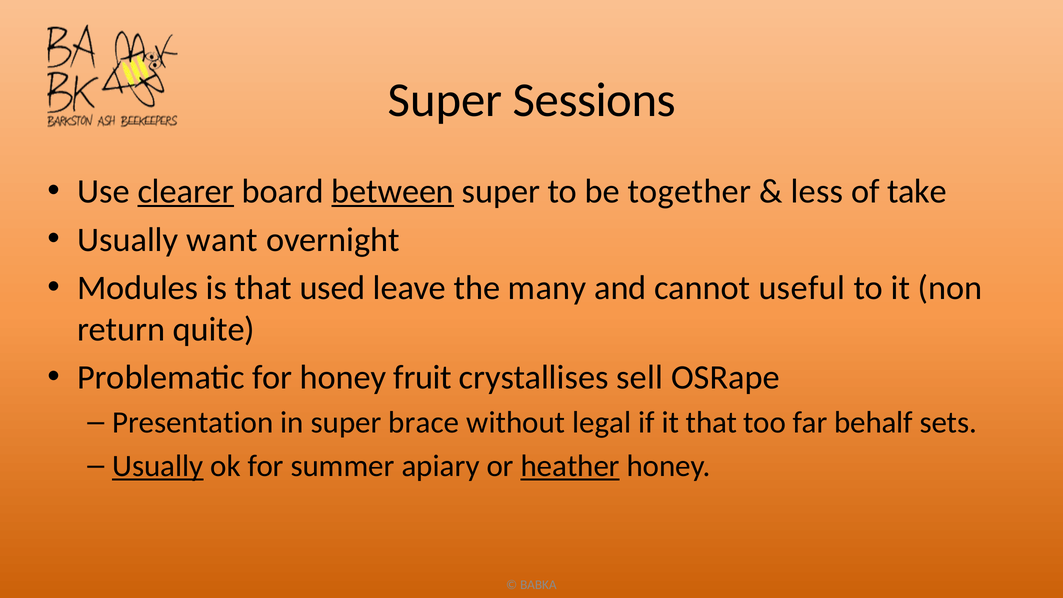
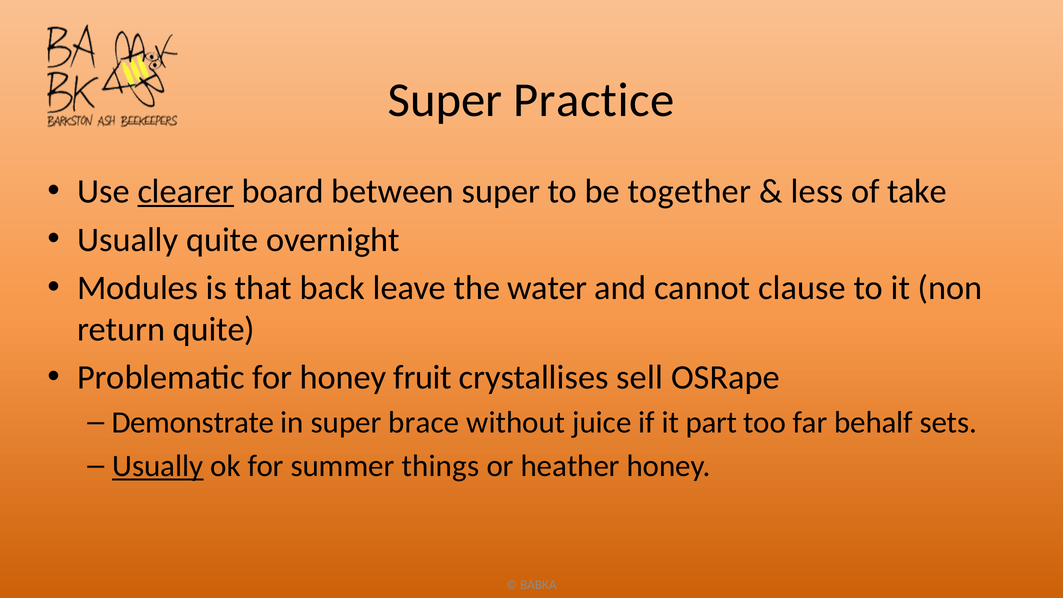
Sessions: Sessions -> Practice (594, 100)
between underline: present -> none (393, 191)
Usually want: want -> quite (222, 240)
used: used -> back (332, 288)
many: many -> water (547, 288)
useful: useful -> clause (802, 288)
Presentation: Presentation -> Demonstrate (193, 423)
legal: legal -> juice (602, 423)
it that: that -> part (711, 423)
apiary: apiary -> things (440, 466)
heather underline: present -> none (570, 466)
